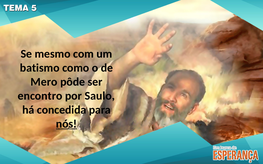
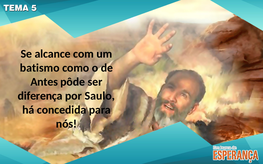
mesmo: mesmo -> alcance (53, 54)
Mero: Mero -> Antes (44, 82)
encontro: encontro -> diferença (40, 96)
nós underline: present -> none (66, 124)
